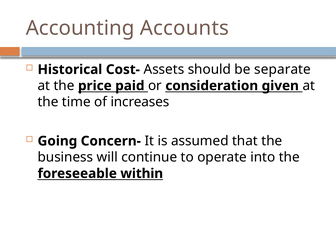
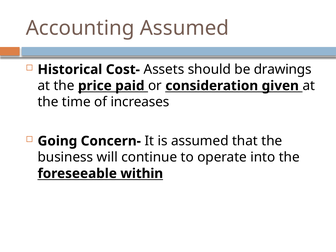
Accounting Accounts: Accounts -> Assumed (184, 28)
separate: separate -> drawings (283, 70)
